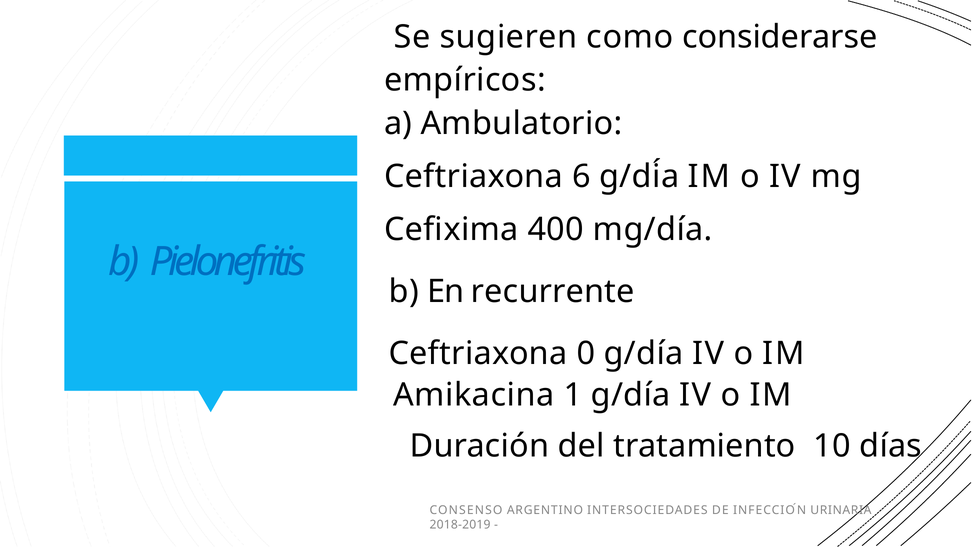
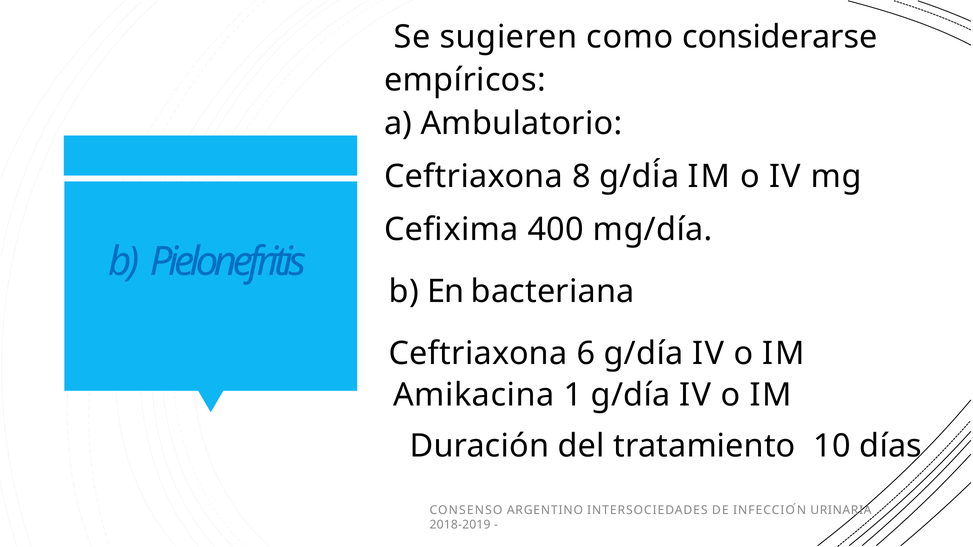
6: 6 -> 8 (581, 177)
recurrente: recurrente -> bacteriana (553, 292)
0: 0 -> 6 (586, 354)
